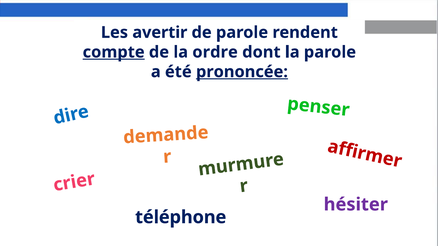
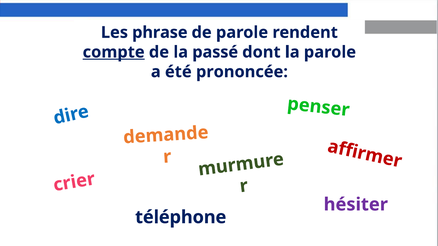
avertir: avertir -> phrase (160, 32)
ordre: ordre -> passé (215, 52)
prononcée underline: present -> none (242, 72)
